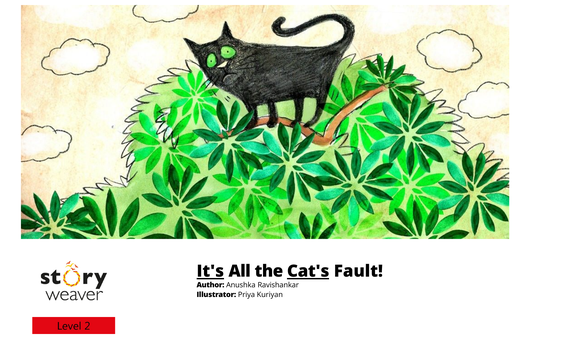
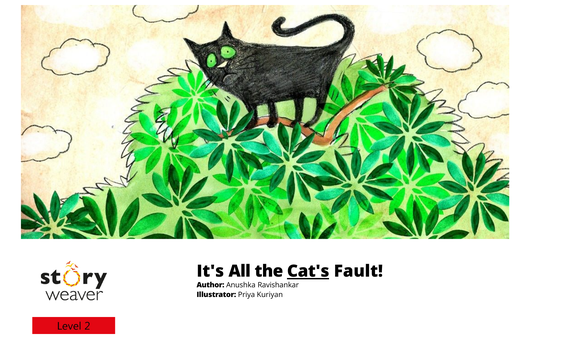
It's underline: present -> none (210, 271)
